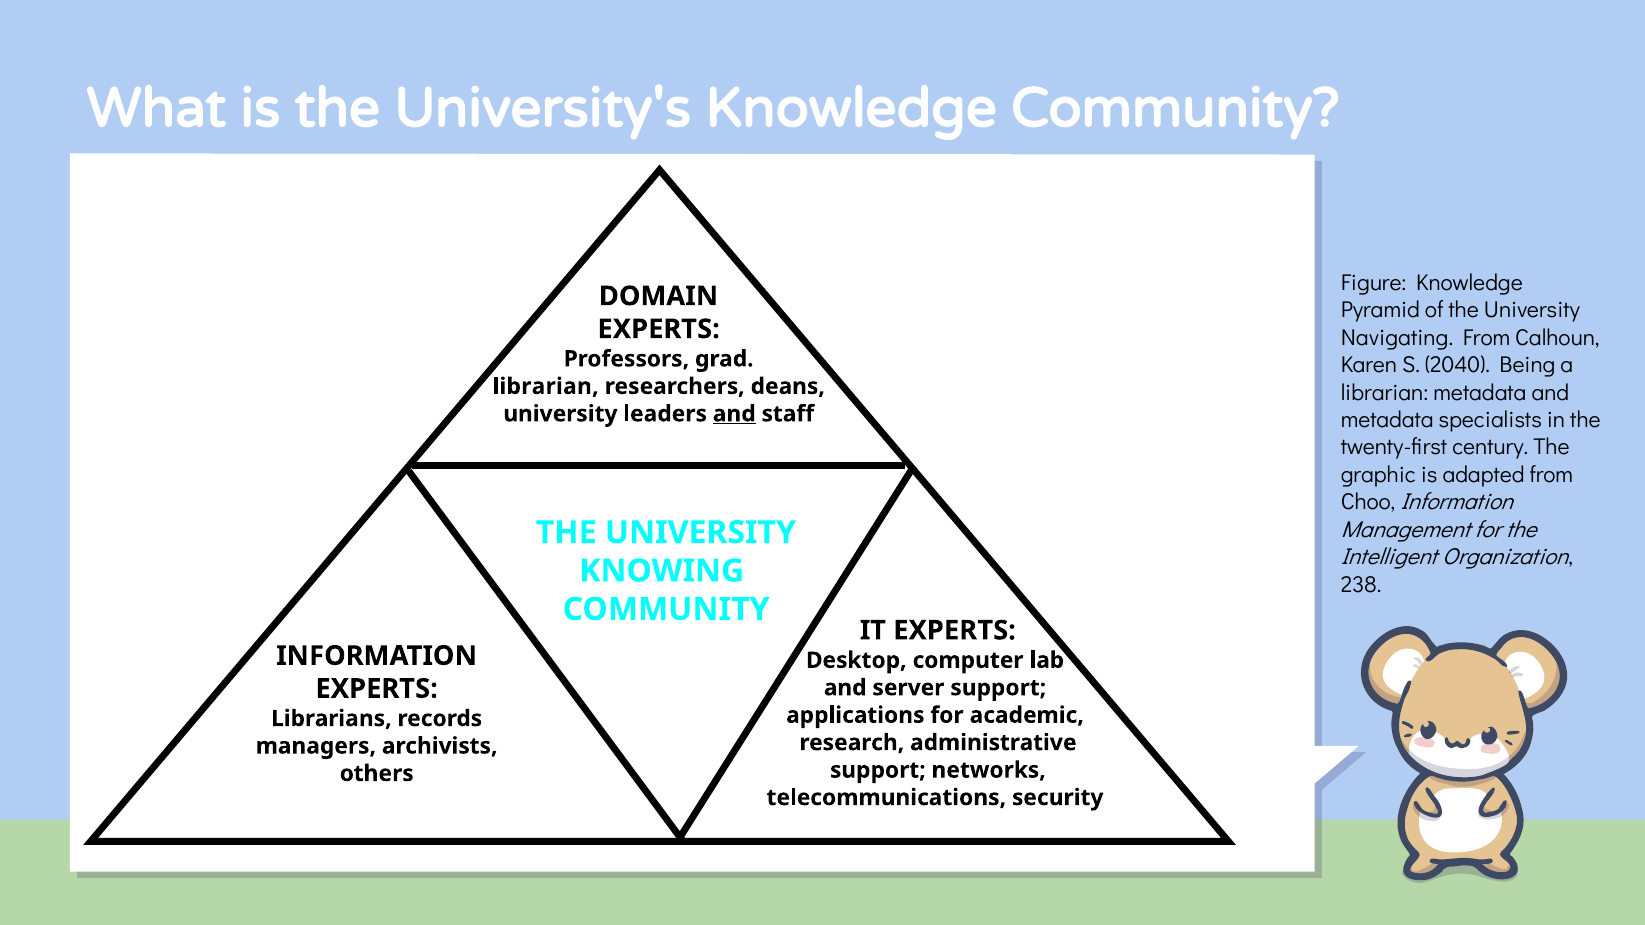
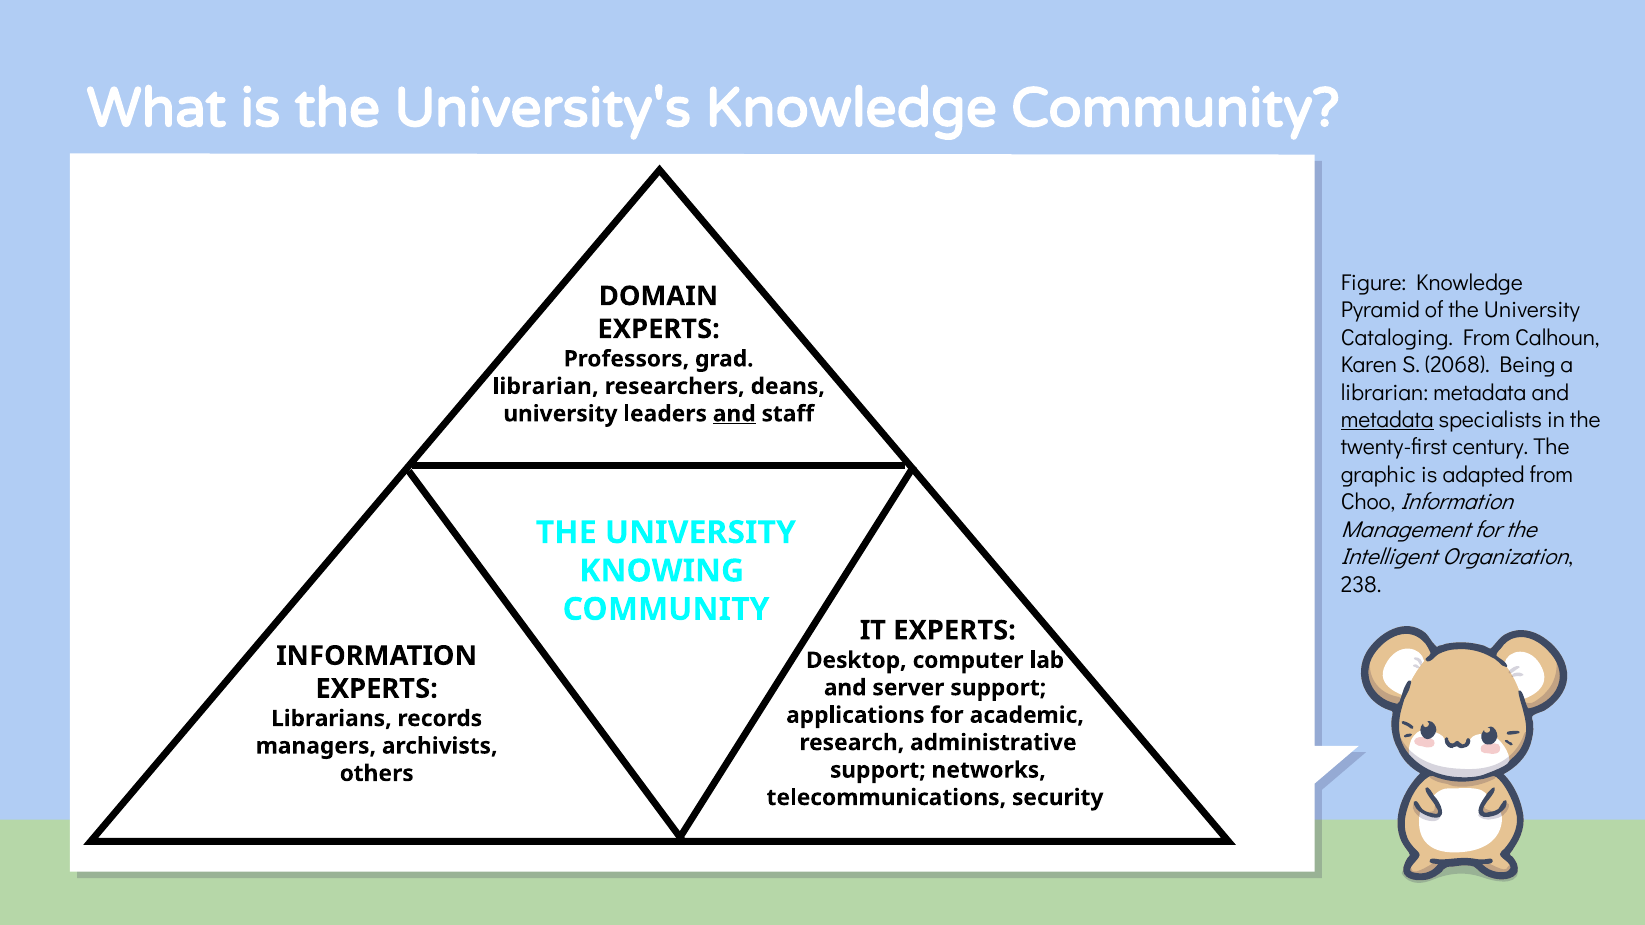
Navigating: Navigating -> Cataloging (1397, 338)
2040: 2040 -> 2068 (1457, 365)
metadata underline: none -> present (1387, 420)
